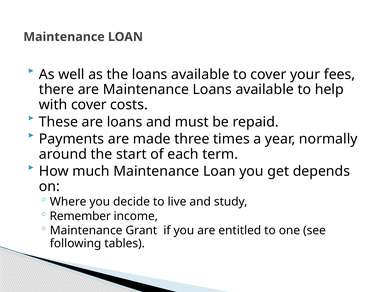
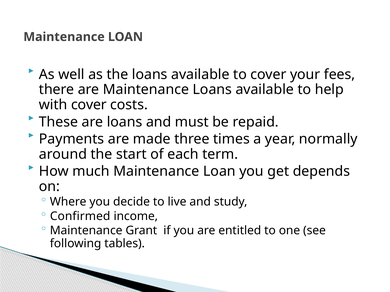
Remember: Remember -> Confirmed (80, 216)
